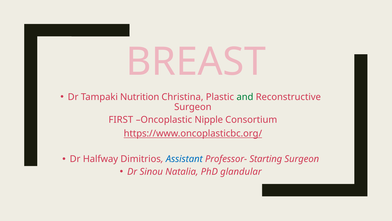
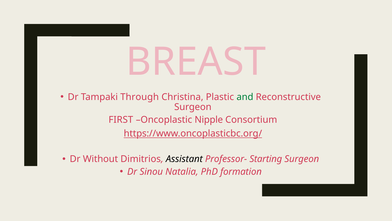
Nutrition: Nutrition -> Through (140, 97)
Halfway: Halfway -> Without (100, 159)
Assistant colour: blue -> black (184, 159)
glandular: glandular -> formation (241, 171)
